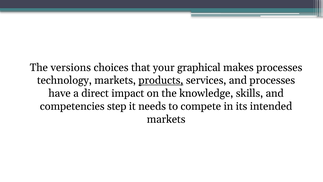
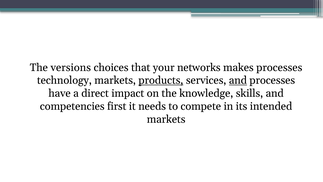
graphical: graphical -> networks (199, 67)
and underline: none -> present (238, 80)
step: step -> first (117, 106)
